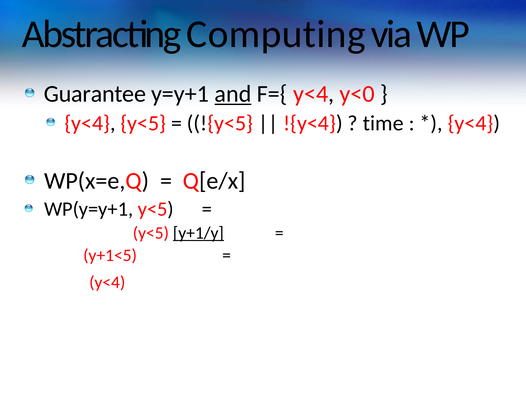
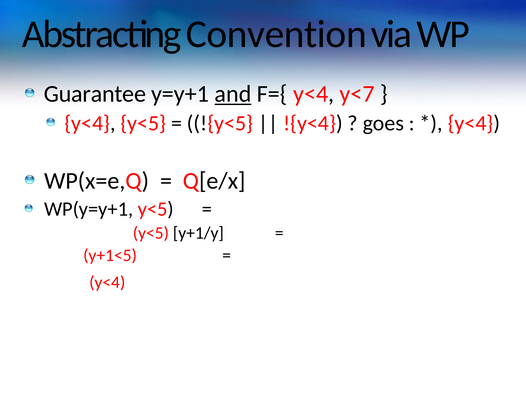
Computing: Computing -> Convention (276, 34)
y<0: y<0 -> y<7 (357, 94)
time: time -> goes (383, 123)
y+1/y underline: present -> none (198, 233)
